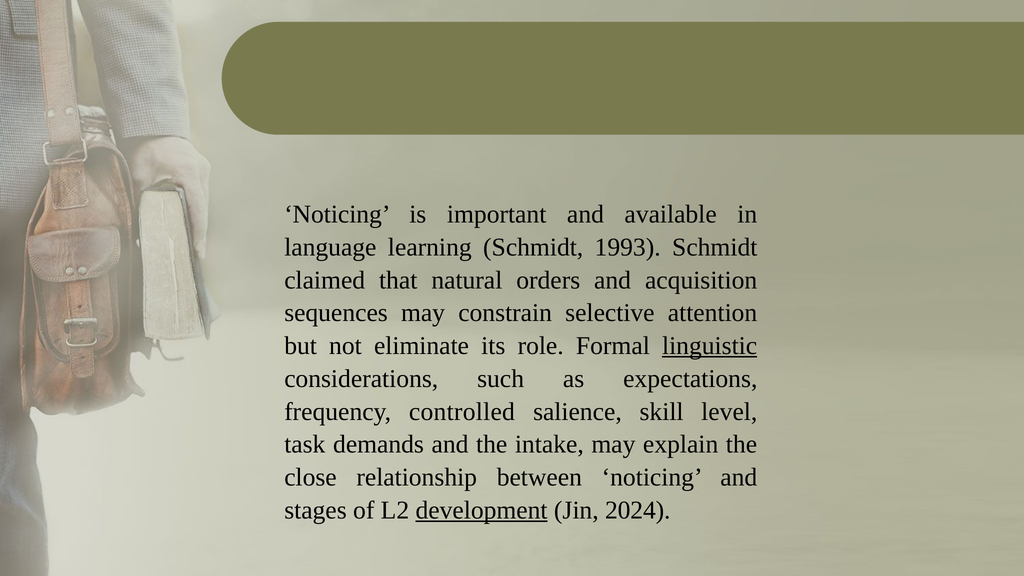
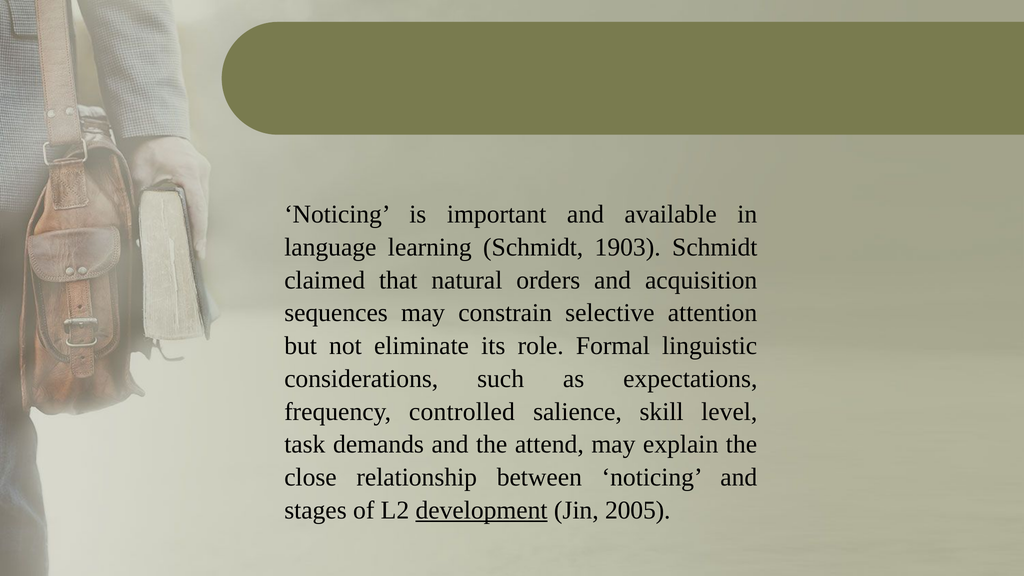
1993: 1993 -> 1903 (628, 247)
linguistic underline: present -> none (710, 346)
intake: intake -> attend (549, 444)
2024: 2024 -> 2005 (638, 510)
